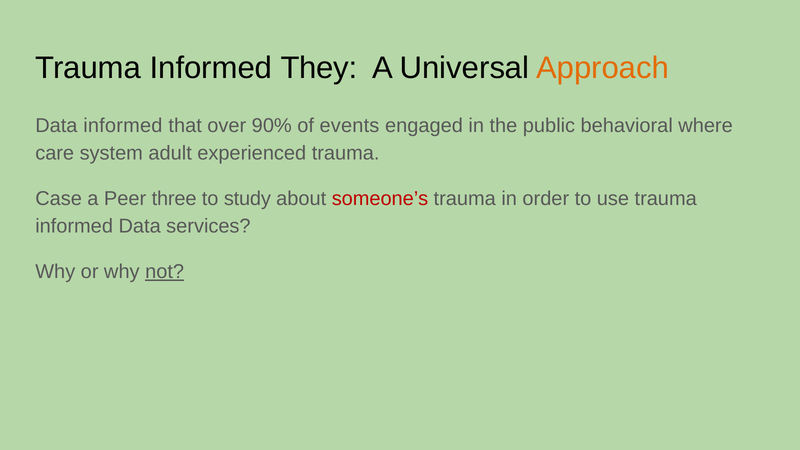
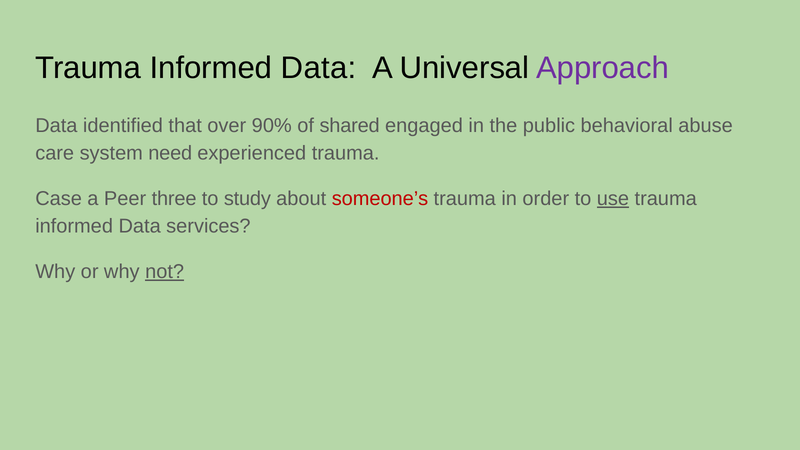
They: They -> Data (319, 68)
Approach colour: orange -> purple (603, 68)
Data informed: informed -> identified (123, 126)
events: events -> shared (350, 126)
where: where -> abuse (706, 126)
adult: adult -> need (170, 153)
use underline: none -> present (613, 199)
